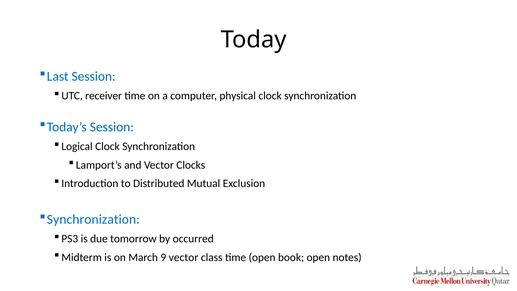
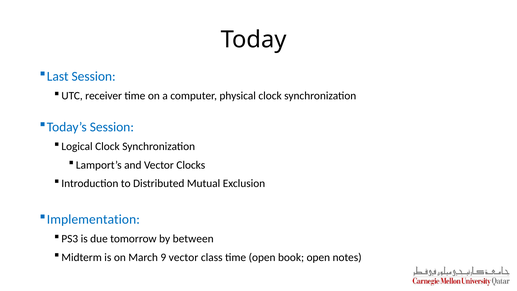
Synchronization: Synchronization -> Implementation (93, 219)
occurred: occurred -> between (193, 239)
